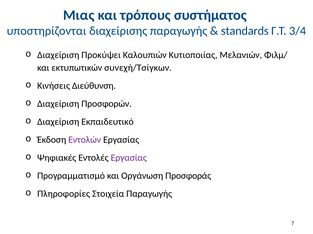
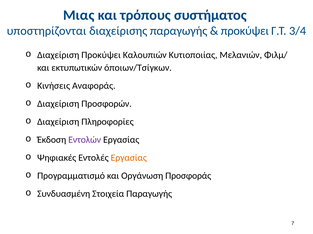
standards: standards -> προκύψει (245, 31)
συνεχή/Τσίγκων: συνεχή/Τσίγκων -> όποιων/Τσίγκων (138, 68)
Διεύθυνση: Διεύθυνση -> Αναφοράς (94, 86)
Εκπαιδευτικό: Εκπαιδευτικό -> Πληροφορίες (108, 122)
Εργασίας colour: purple -> orange (129, 158)
Πληροφορίες: Πληροφορίες -> Συνδυασμένη (64, 194)
